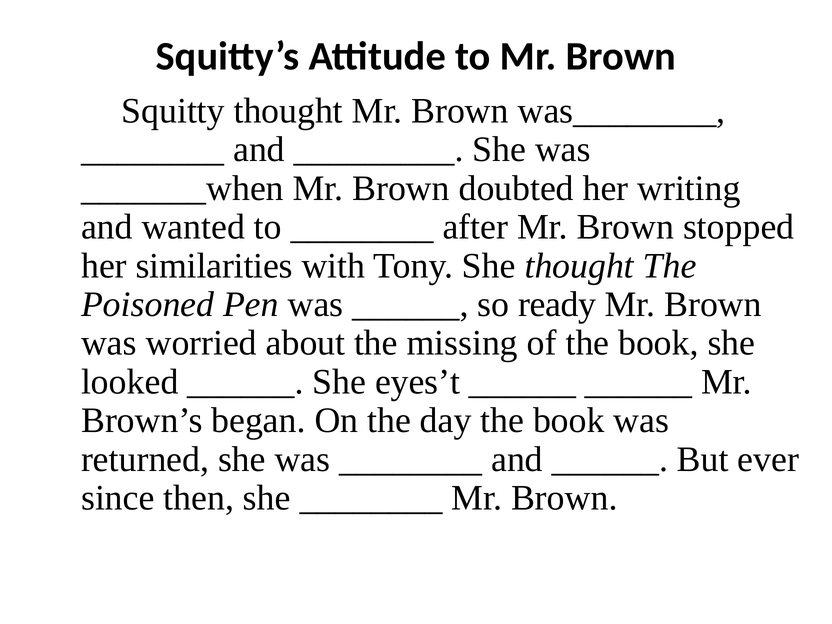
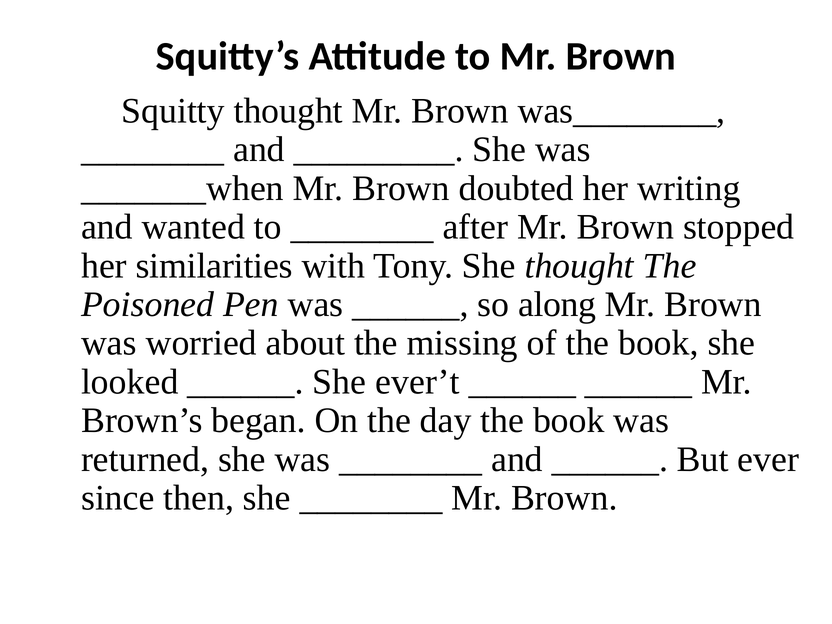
ready: ready -> along (557, 304)
eyes’t: eyes’t -> ever’t (417, 382)
